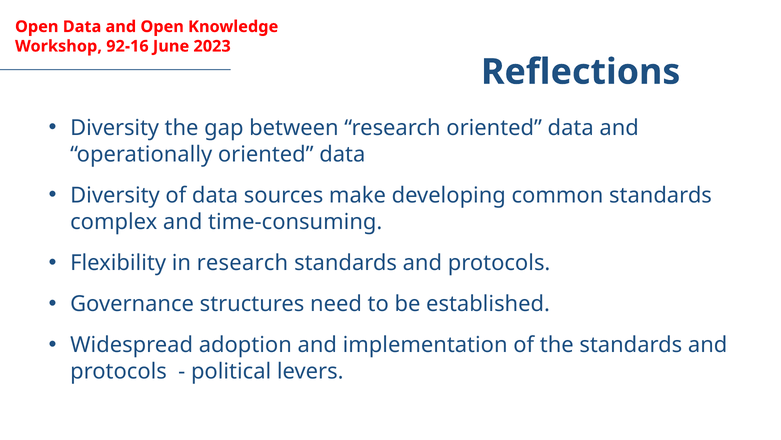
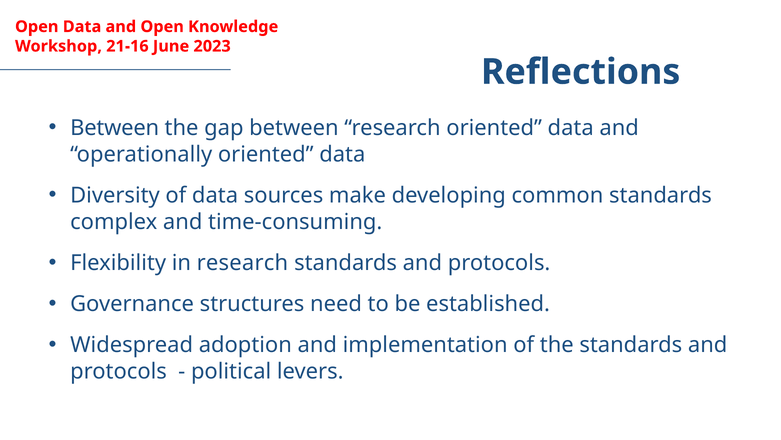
92-16: 92-16 -> 21-16 (127, 46)
Diversity: Diversity -> Between (115, 128)
